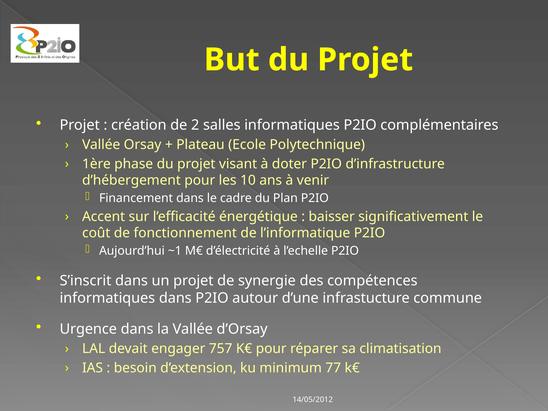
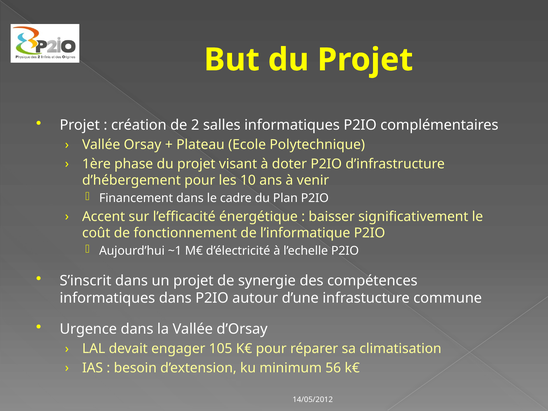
757: 757 -> 105 (221, 349)
77: 77 -> 56 (333, 368)
